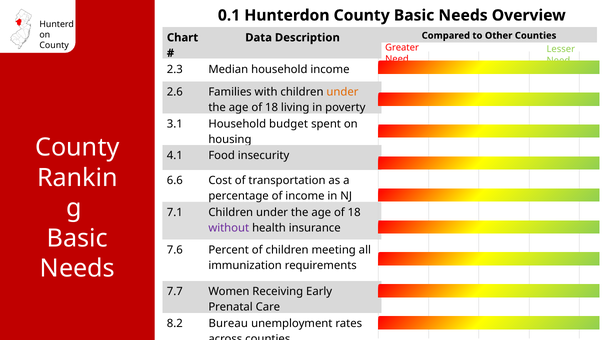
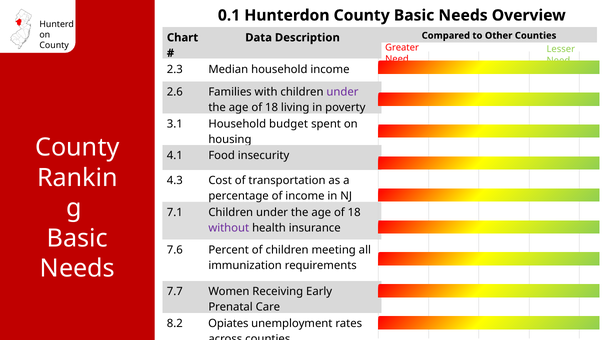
under colour: orange -> purple (342, 92)
6.6: 6.6 -> 4.3 (175, 181)
Bureau: Bureau -> Opiates (228, 323)
